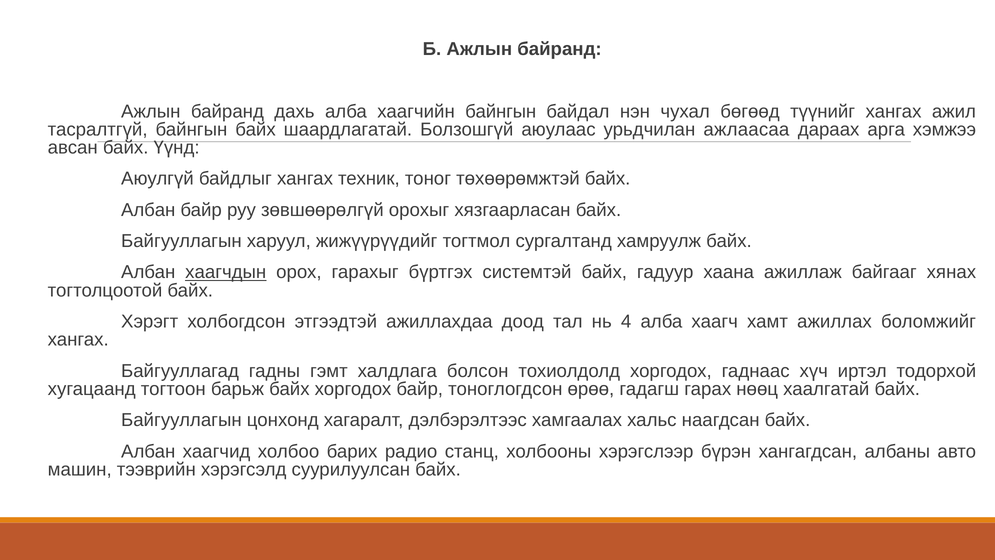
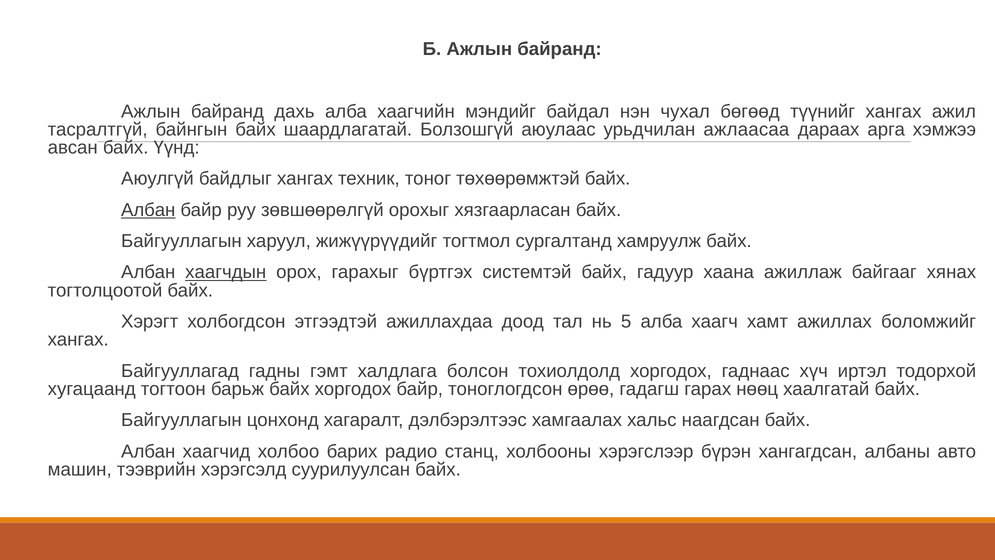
хаагчийн байнгын: байнгын -> мэндийг (501, 111)
Албан underline: none -> present (148, 210)
4: 4 -> 5 (626, 321)
